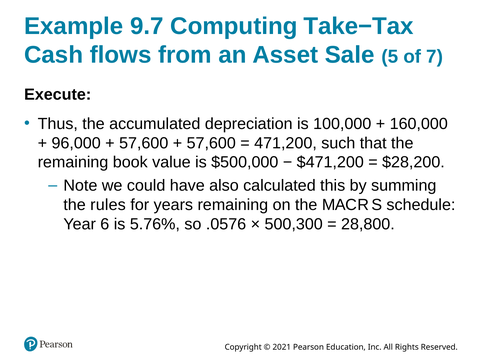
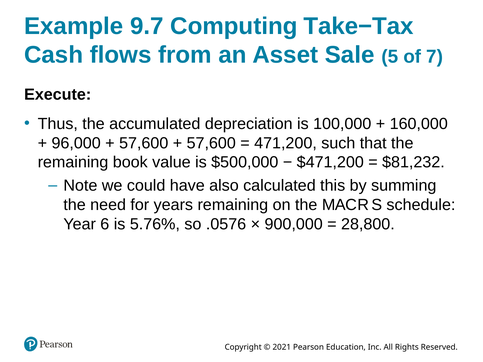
$28,200: $28,200 -> $81,232 (413, 162)
rules: rules -> need (108, 205)
500,300: 500,300 -> 900,000 (294, 224)
